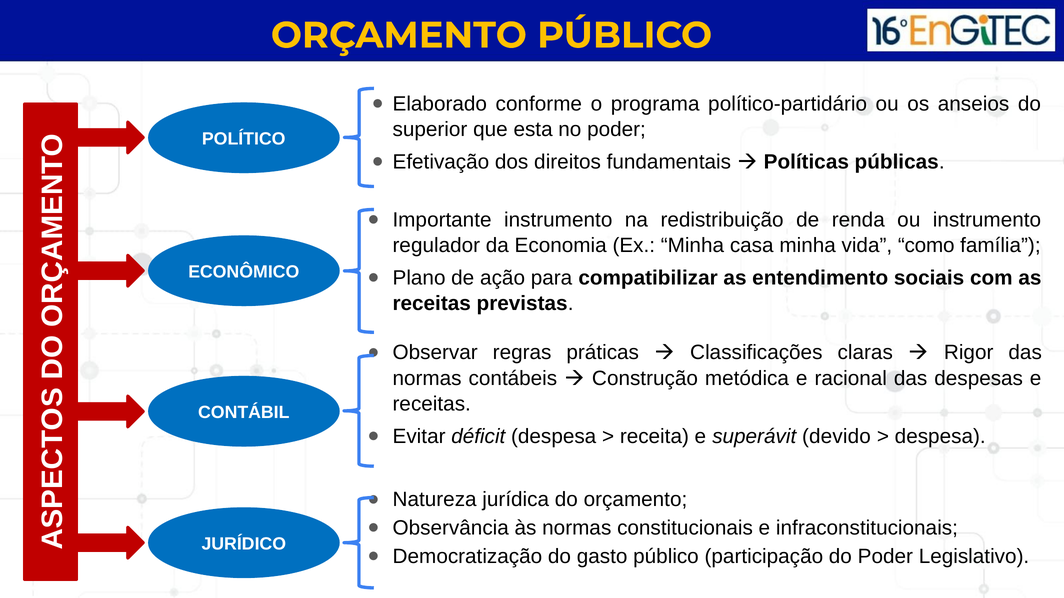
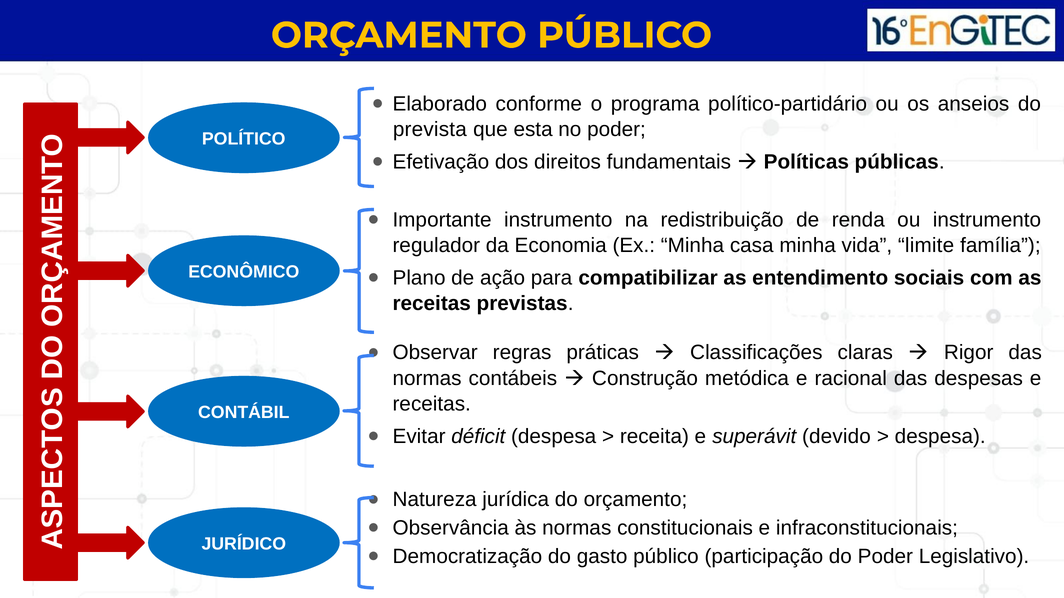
superior: superior -> prevista (430, 130)
como: como -> limite (926, 246)
